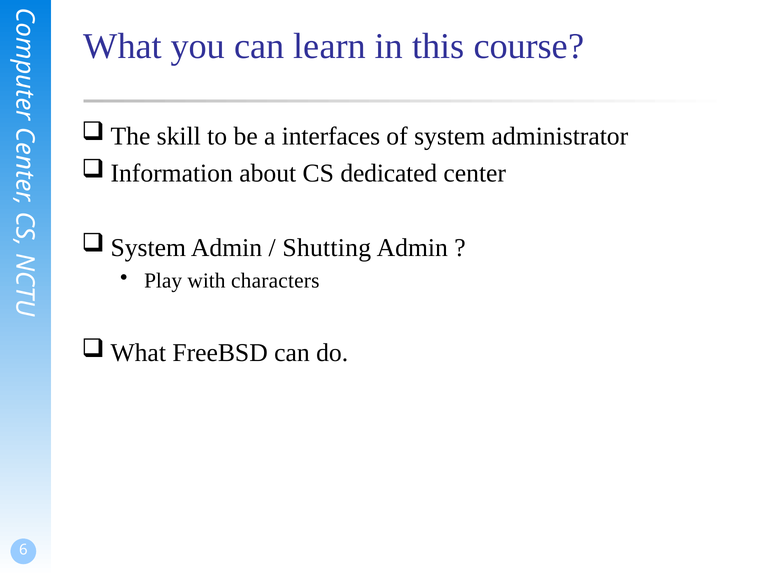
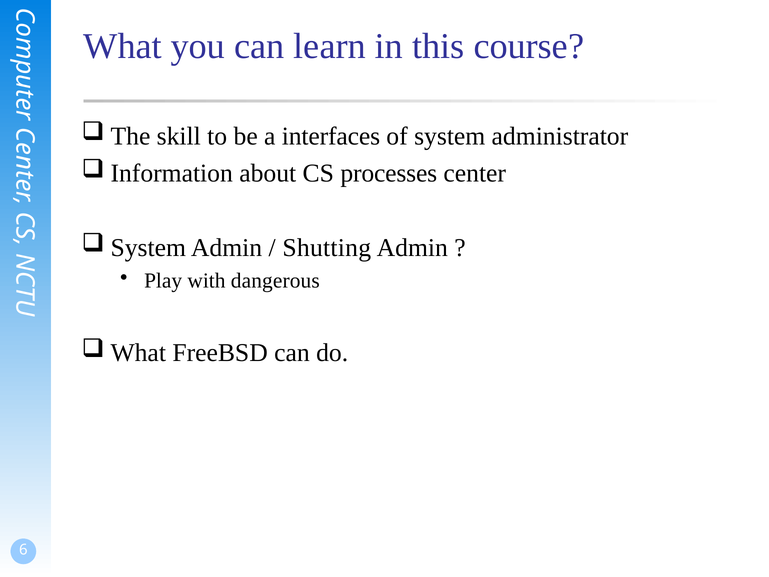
dedicated: dedicated -> processes (389, 173)
characters: characters -> dangerous (275, 281)
